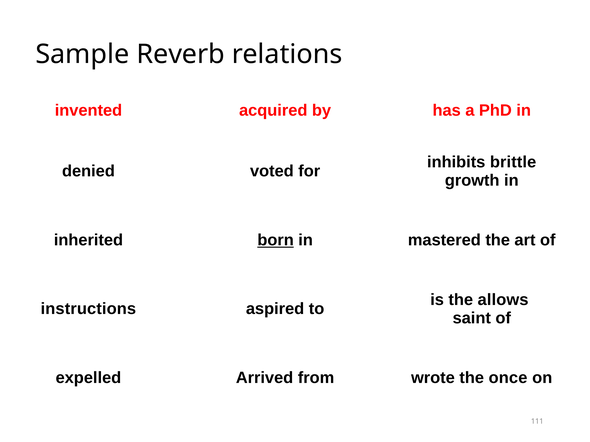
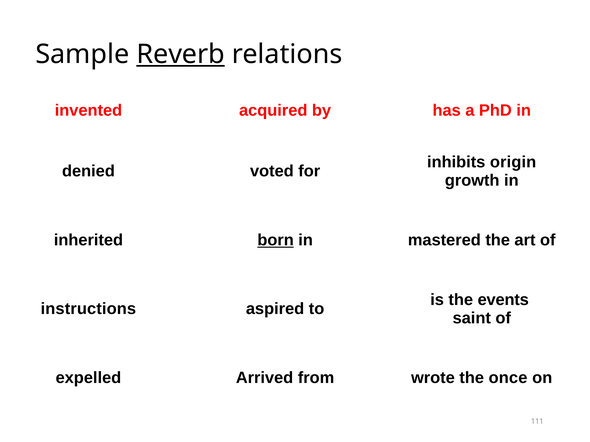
Reverb underline: none -> present (181, 54)
brittle: brittle -> origin (513, 162)
allows: allows -> events (503, 300)
